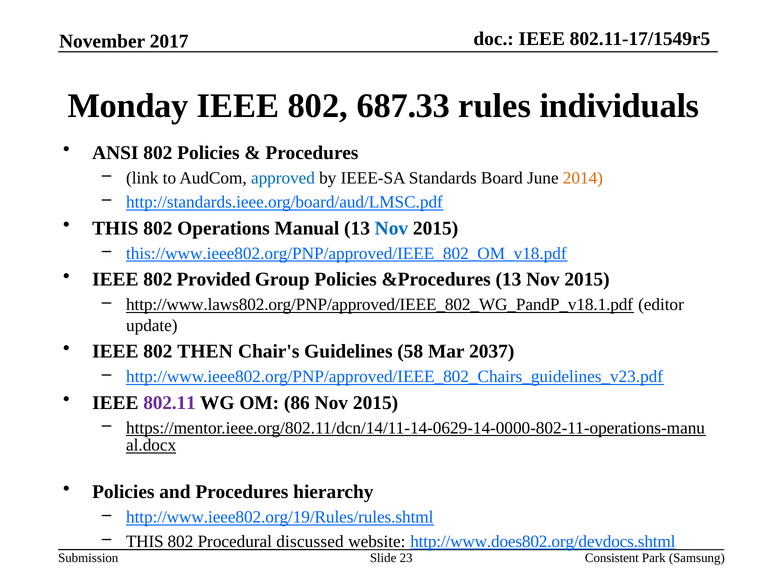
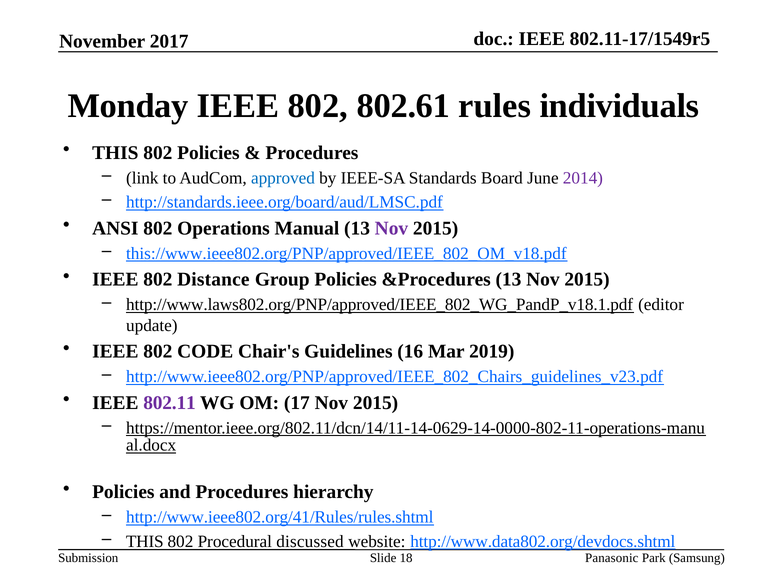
687.33: 687.33 -> 802.61 (403, 106)
ANSI: ANSI -> THIS (115, 153)
2014 colour: orange -> purple (583, 178)
THIS: THIS -> ANSI (115, 228)
Nov colour: blue -> purple (391, 228)
Provided: Provided -> Distance (213, 279)
THEN: THEN -> CODE (205, 351)
58: 58 -> 16 (410, 351)
2037: 2037 -> 2019 (492, 351)
86: 86 -> 17 (297, 403)
http://www.ieee802.org/19/Rules/rules.shtml: http://www.ieee802.org/19/Rules/rules.shtml -> http://www.ieee802.org/41/Rules/rules.shtml (280, 517)
http://www.does802.org/devdocs.shtml: http://www.does802.org/devdocs.shtml -> http://www.data802.org/devdocs.shtml (543, 541)
23: 23 -> 18 (406, 558)
Consistent: Consistent -> Panasonic (612, 558)
